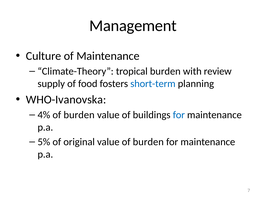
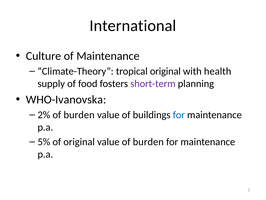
Management: Management -> International (133, 26)
tropical burden: burden -> original (165, 71)
review: review -> health (218, 71)
short-term colour: blue -> purple (153, 83)
4%: 4% -> 2% (44, 115)
